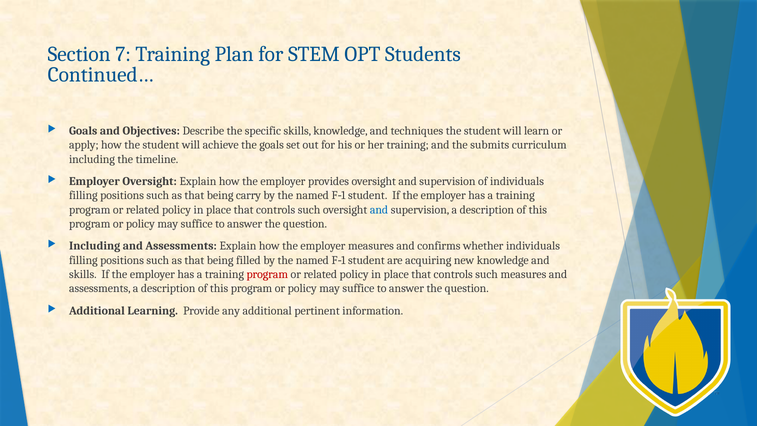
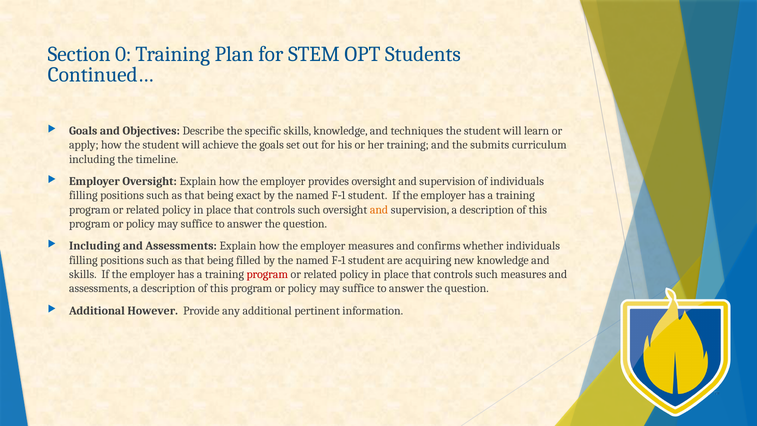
7: 7 -> 0 (123, 54)
carry: carry -> exact (248, 195)
and colour: blue -> orange (379, 210)
Learning: Learning -> However (153, 311)
